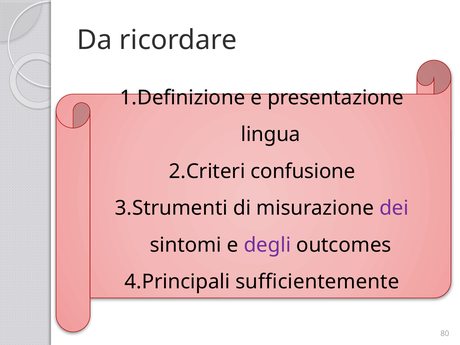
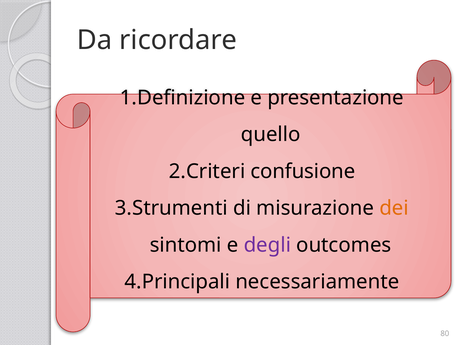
lingua: lingua -> quello (271, 135)
dei colour: purple -> orange (394, 208)
sufficientemente: sufficientemente -> necessariamente (317, 282)
